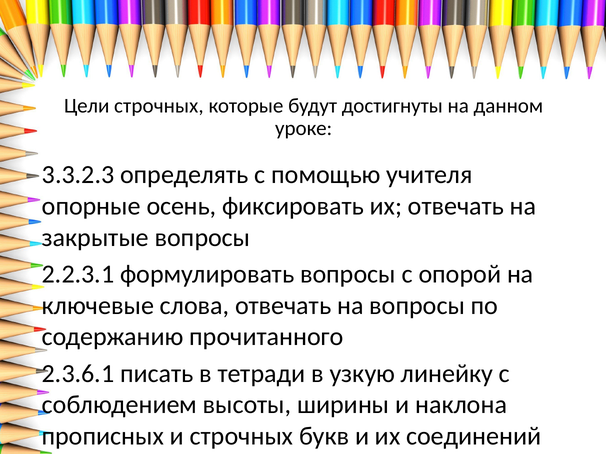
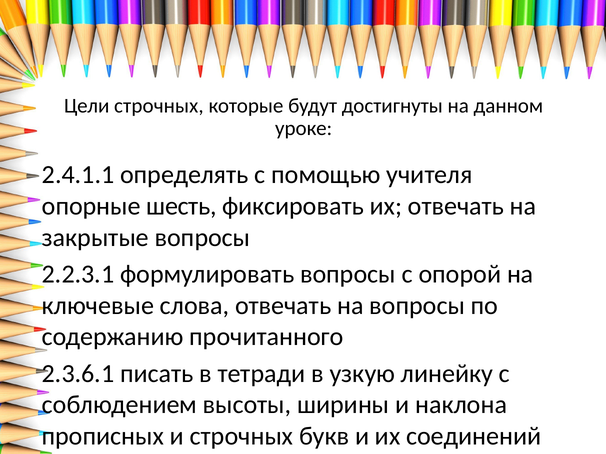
3.3.2.3: 3.3.2.3 -> 2.4.1.1 (78, 175)
осень: осень -> шесть (182, 206)
